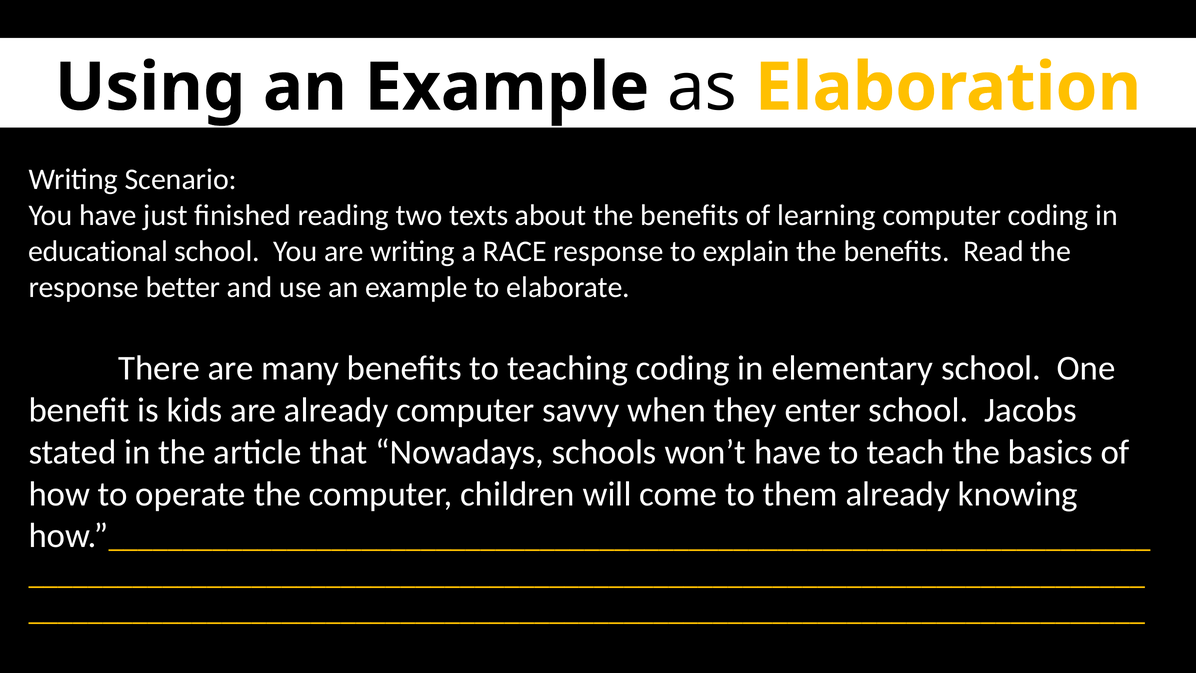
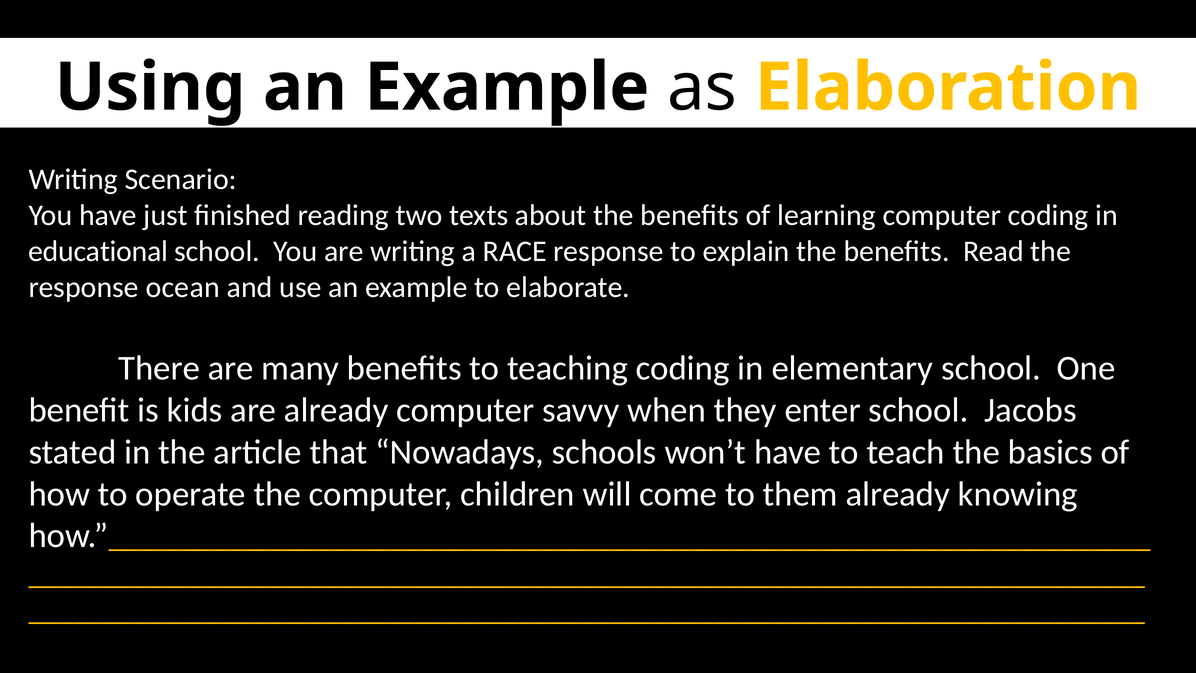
better: better -> ocean (183, 287)
